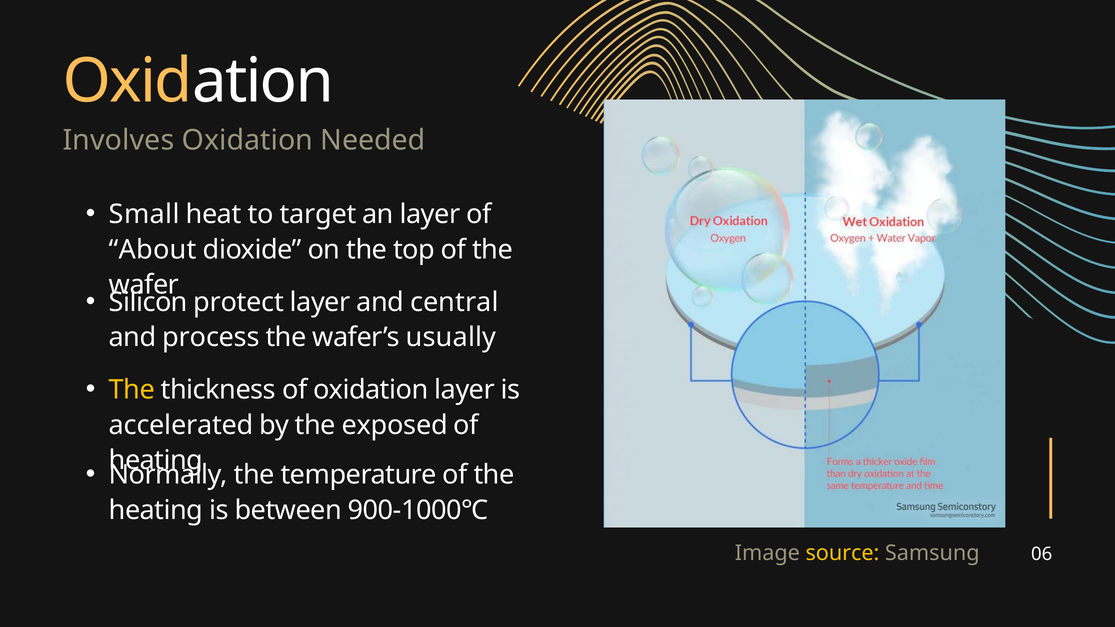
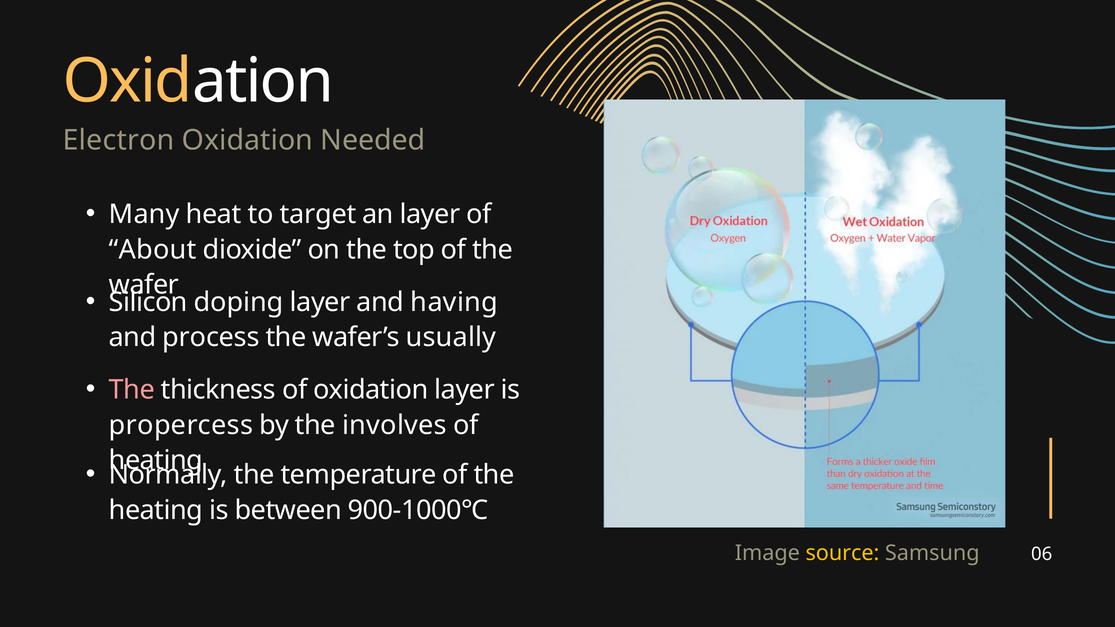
Involves: Involves -> Electron (118, 140)
Small: Small -> Many (144, 214)
protect: protect -> doping (239, 302)
central: central -> having (454, 302)
The colour: yellow -> pink (132, 390)
accelerated: accelerated -> propercess (181, 425)
exposed: exposed -> involves (394, 425)
